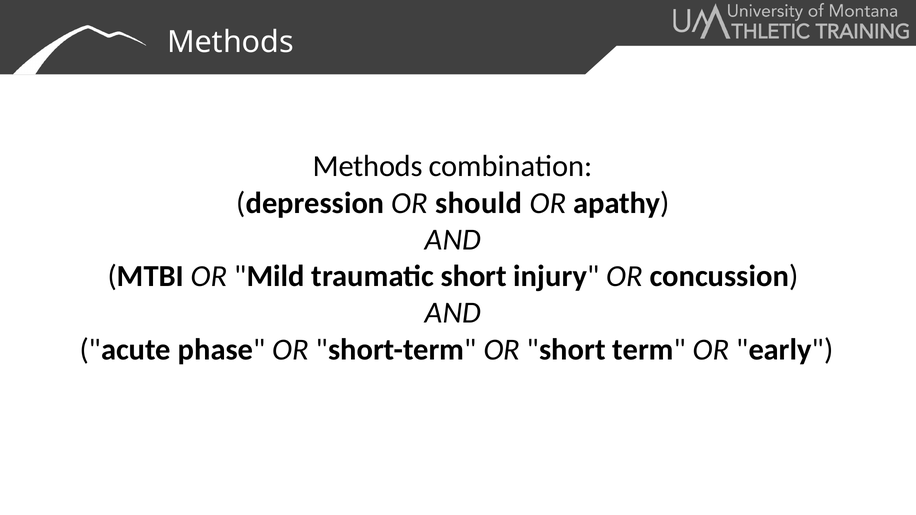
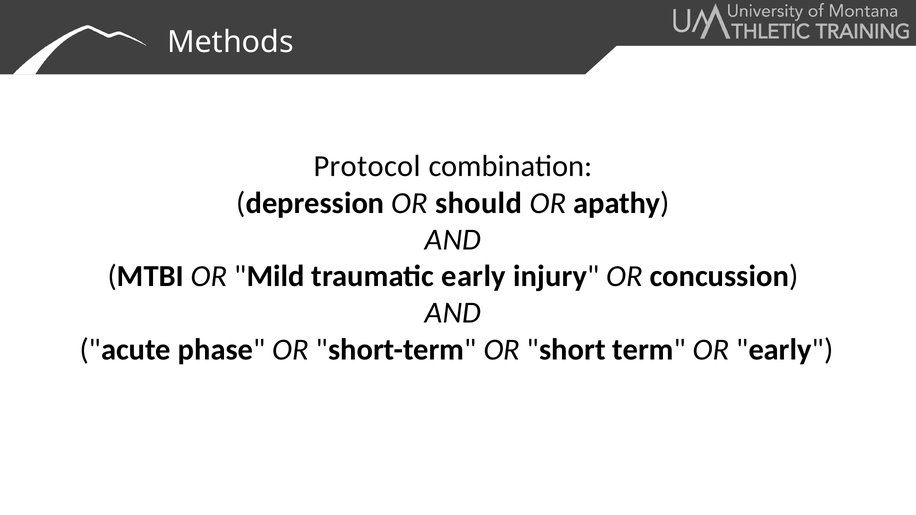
Methods: Methods -> Protocol (367, 166)
traumatic short: short -> early (474, 276)
